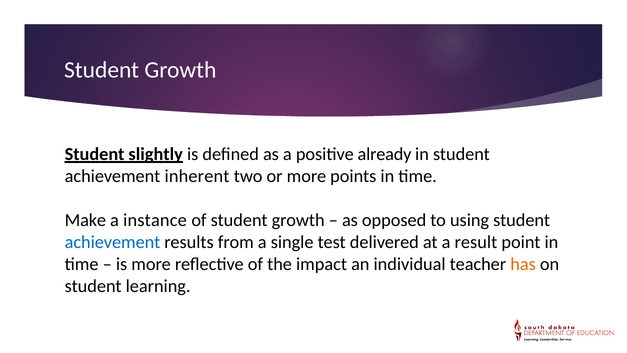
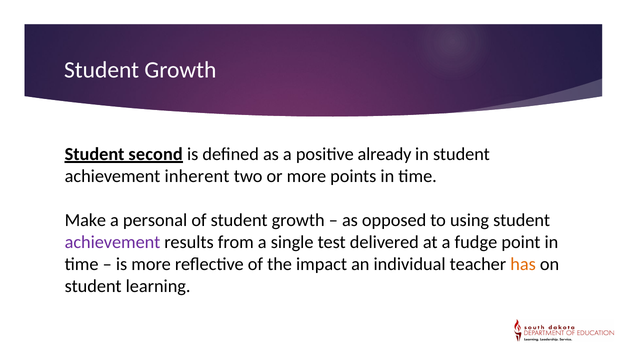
slightly: slightly -> second (156, 154)
instance: instance -> personal (155, 220)
achievement colour: blue -> purple (113, 242)
result: result -> fudge (476, 242)
